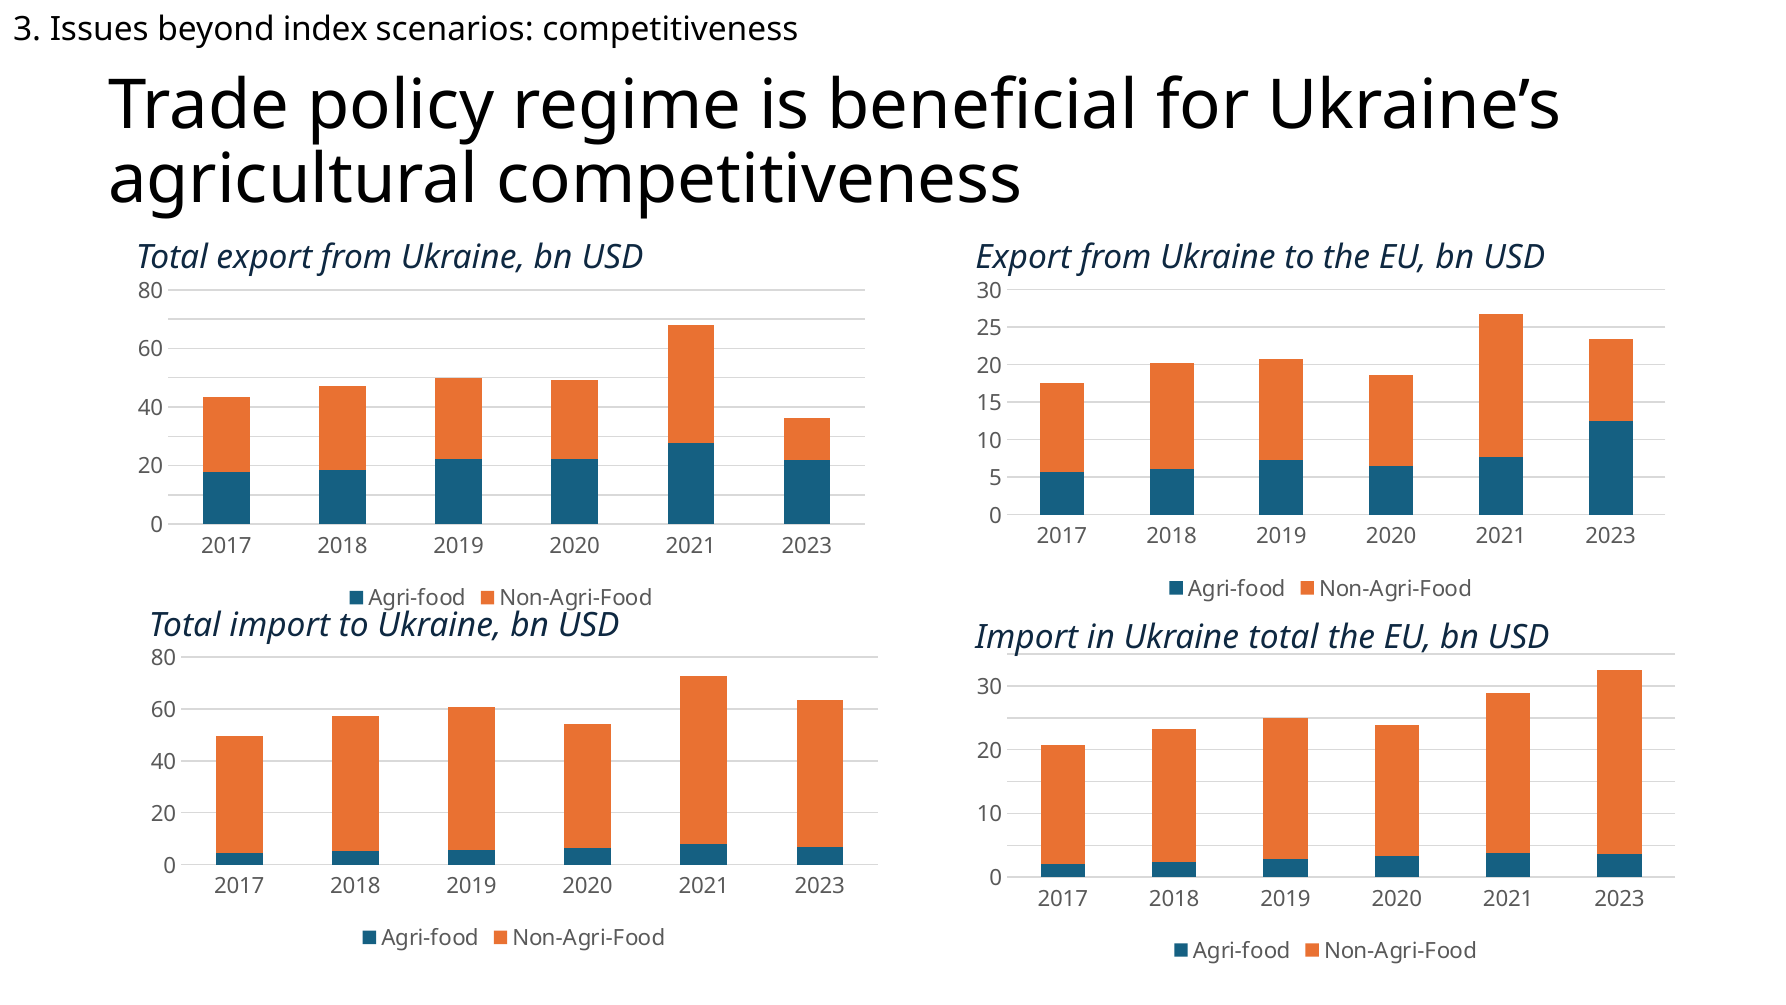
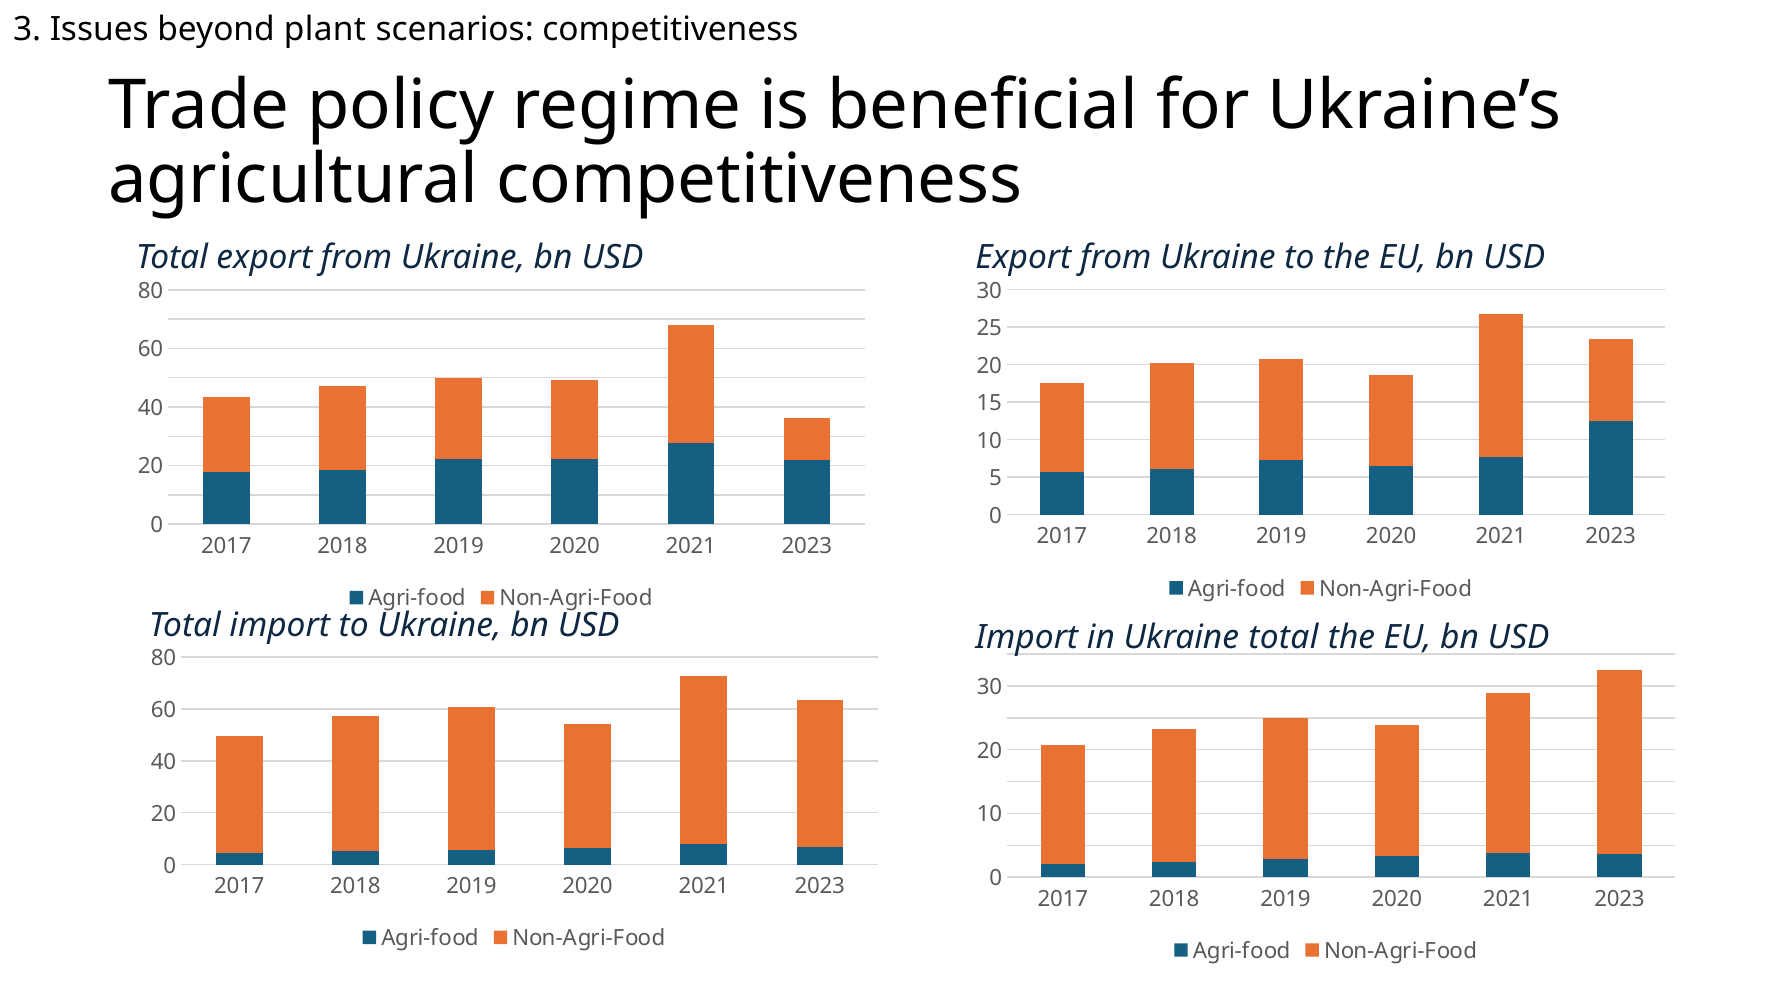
index: index -> plant (325, 29)
